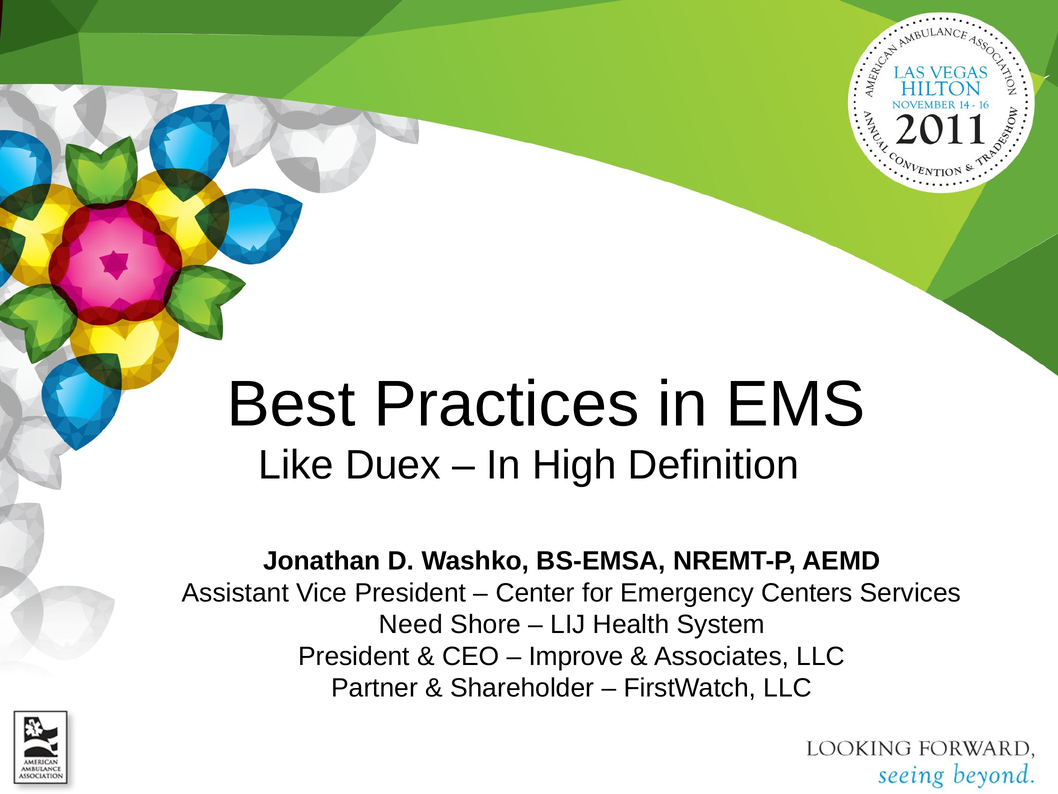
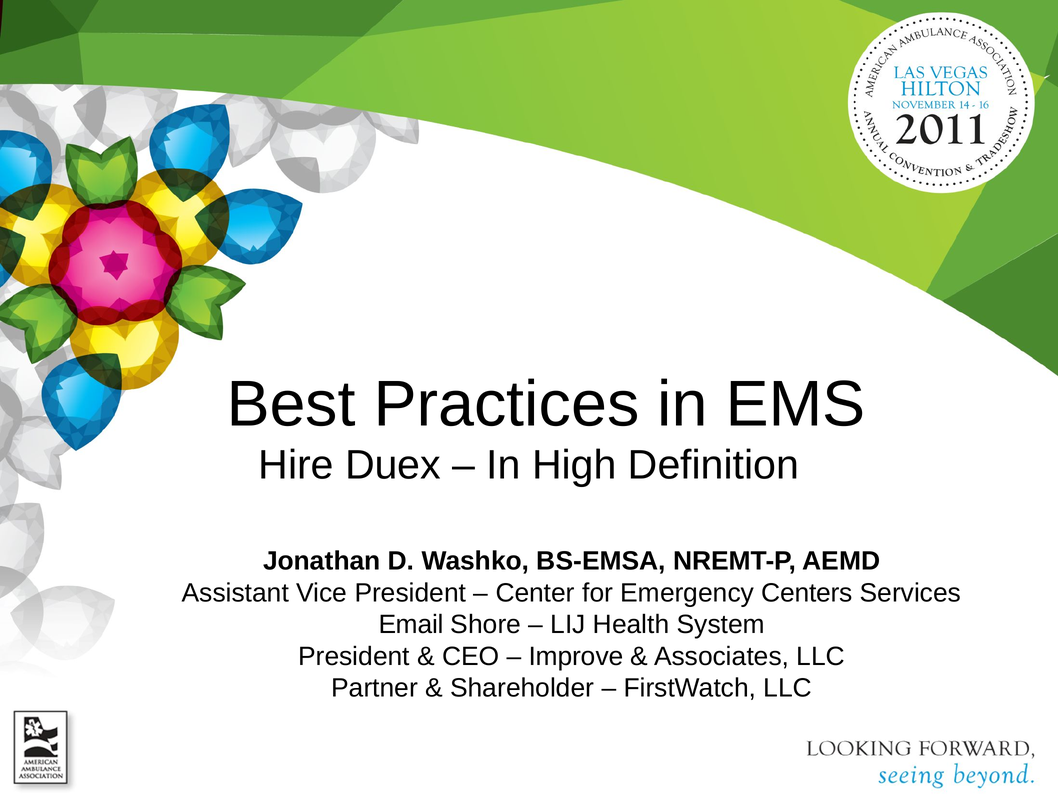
Like: Like -> Hire (296, 465)
Need: Need -> Email (411, 624)
